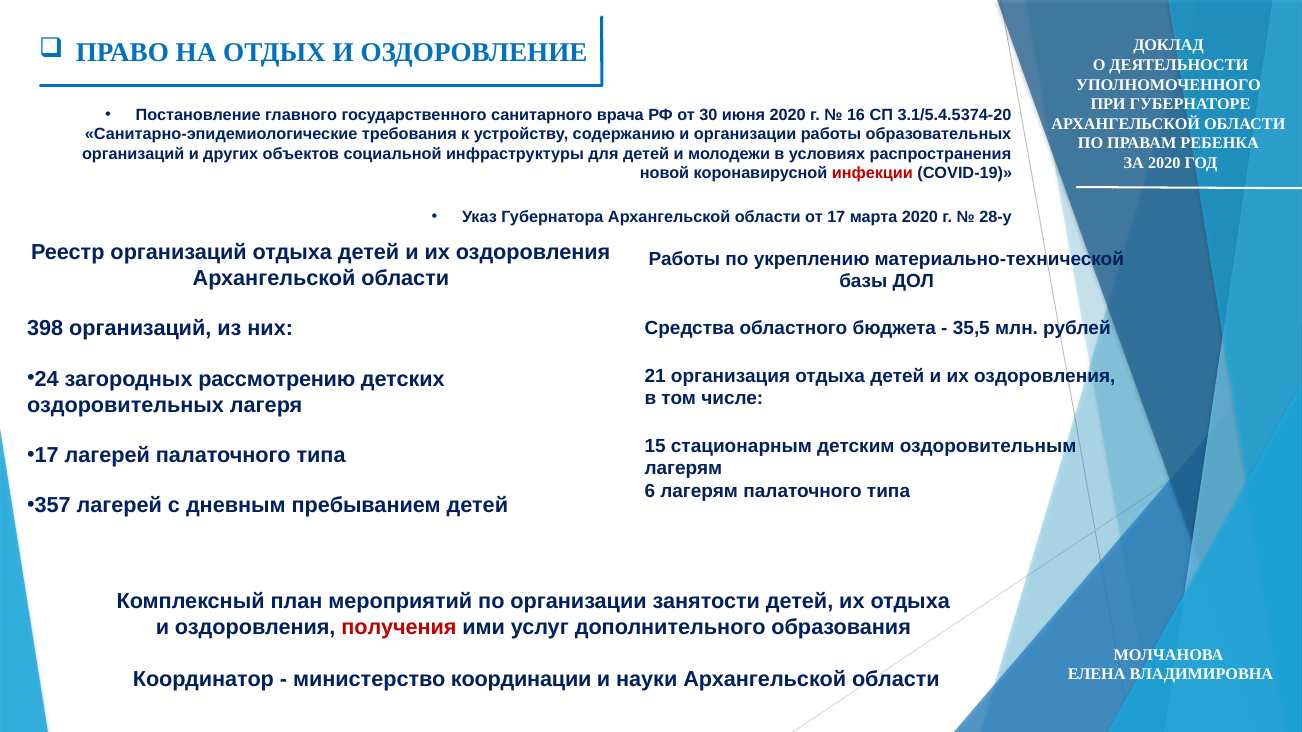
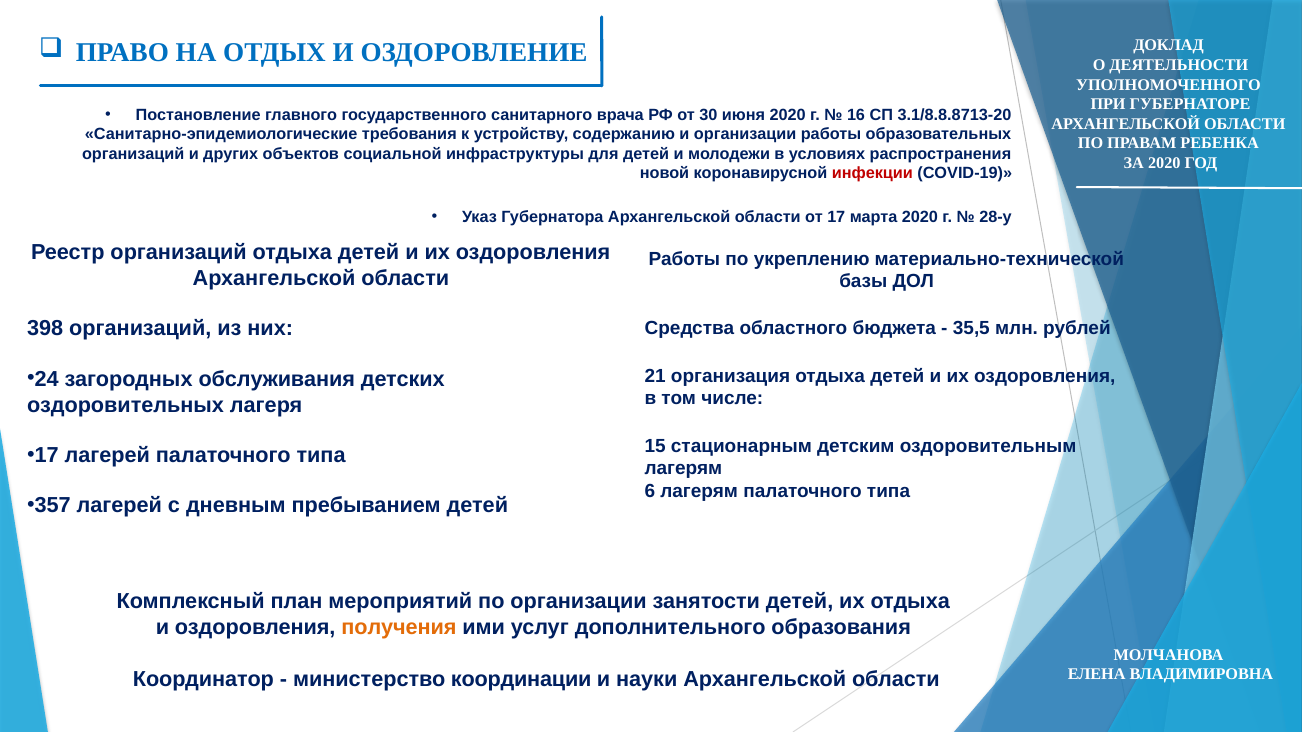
3.1/5.4.5374-20: 3.1/5.4.5374-20 -> 3.1/8.8.8713-20 (954, 115)
рассмотрению: рассмотрению -> обслуживания (277, 379)
получения colour: red -> orange (399, 628)
